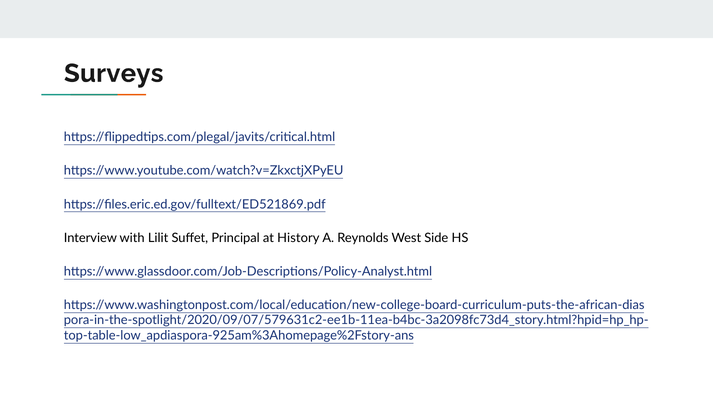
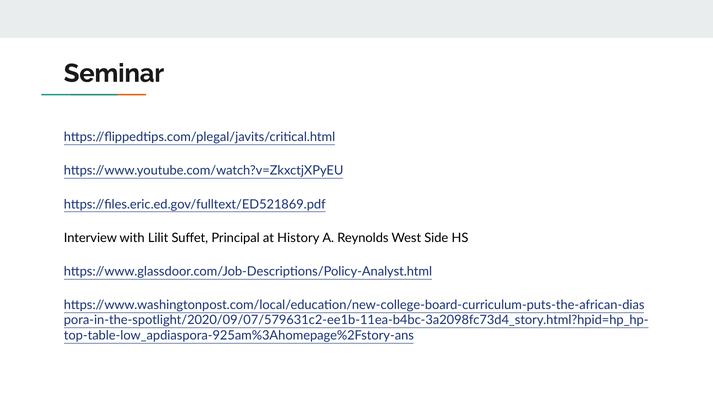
Surveys: Surveys -> Seminar (114, 73)
